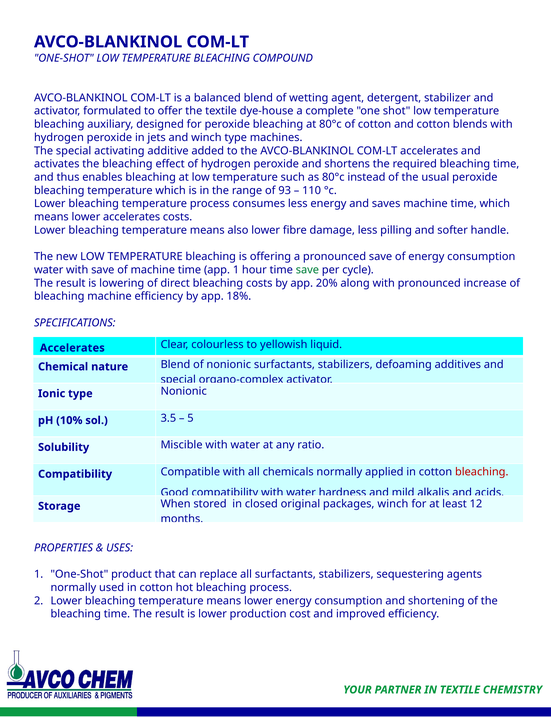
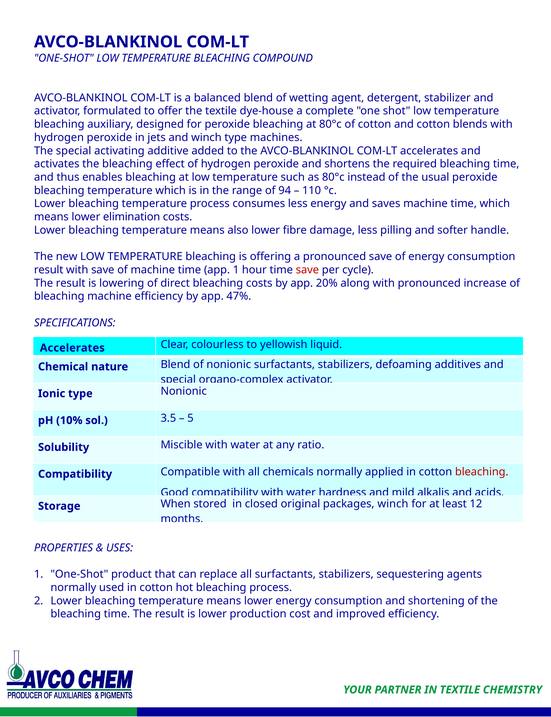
93: 93 -> 94 (285, 190)
lower accelerates: accelerates -> elimination (132, 217)
water: water -> result (49, 270)
save colour: green -> red (307, 270)
18%: 18% -> 47% (239, 296)
